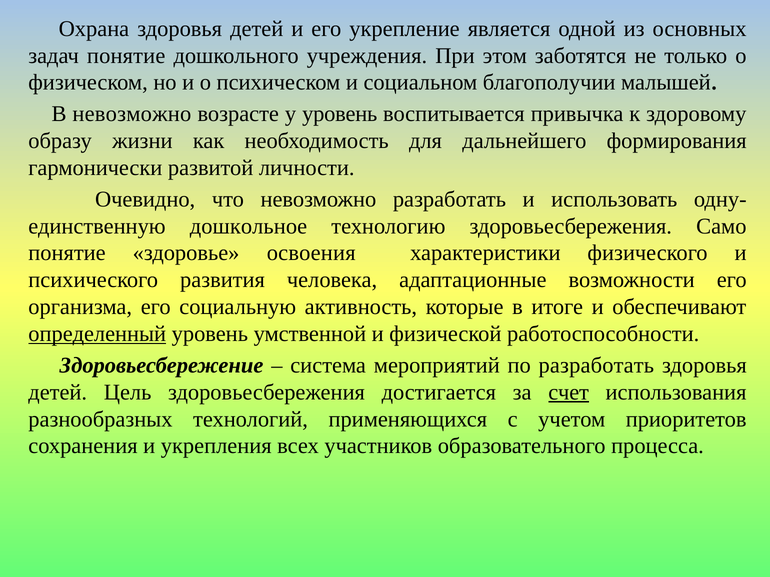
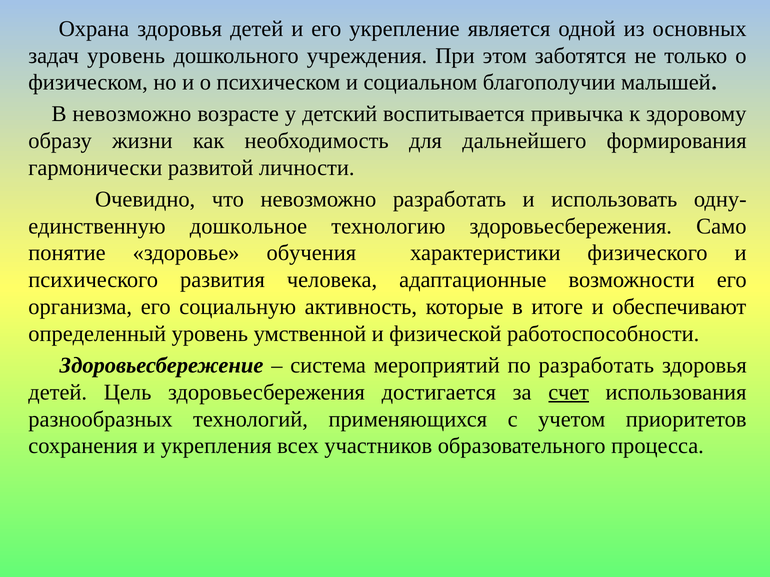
задач понятие: понятие -> уровень (126, 56)
у уровень: уровень -> детский (340, 114)
освоения: освоения -> обучения (311, 253)
определенный underline: present -> none (97, 334)
